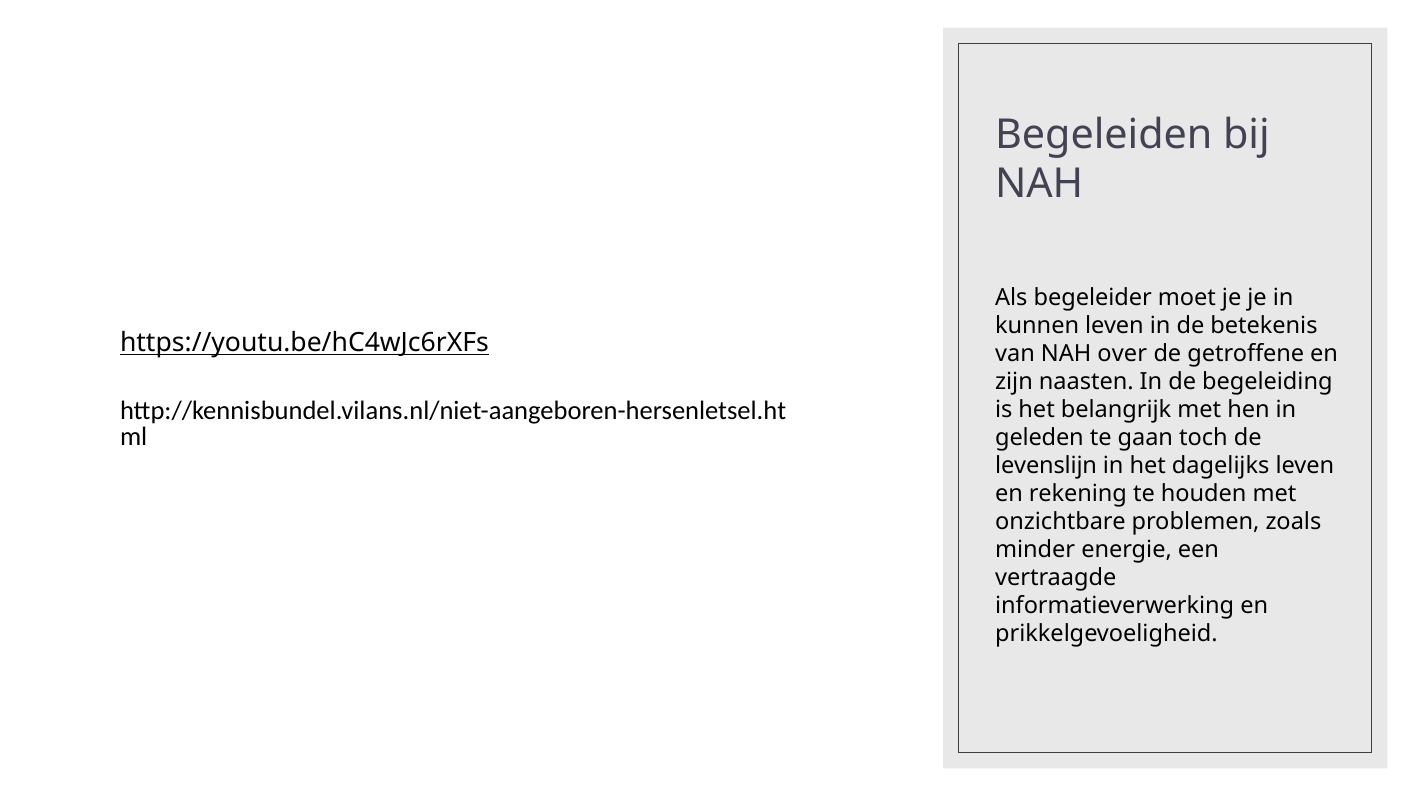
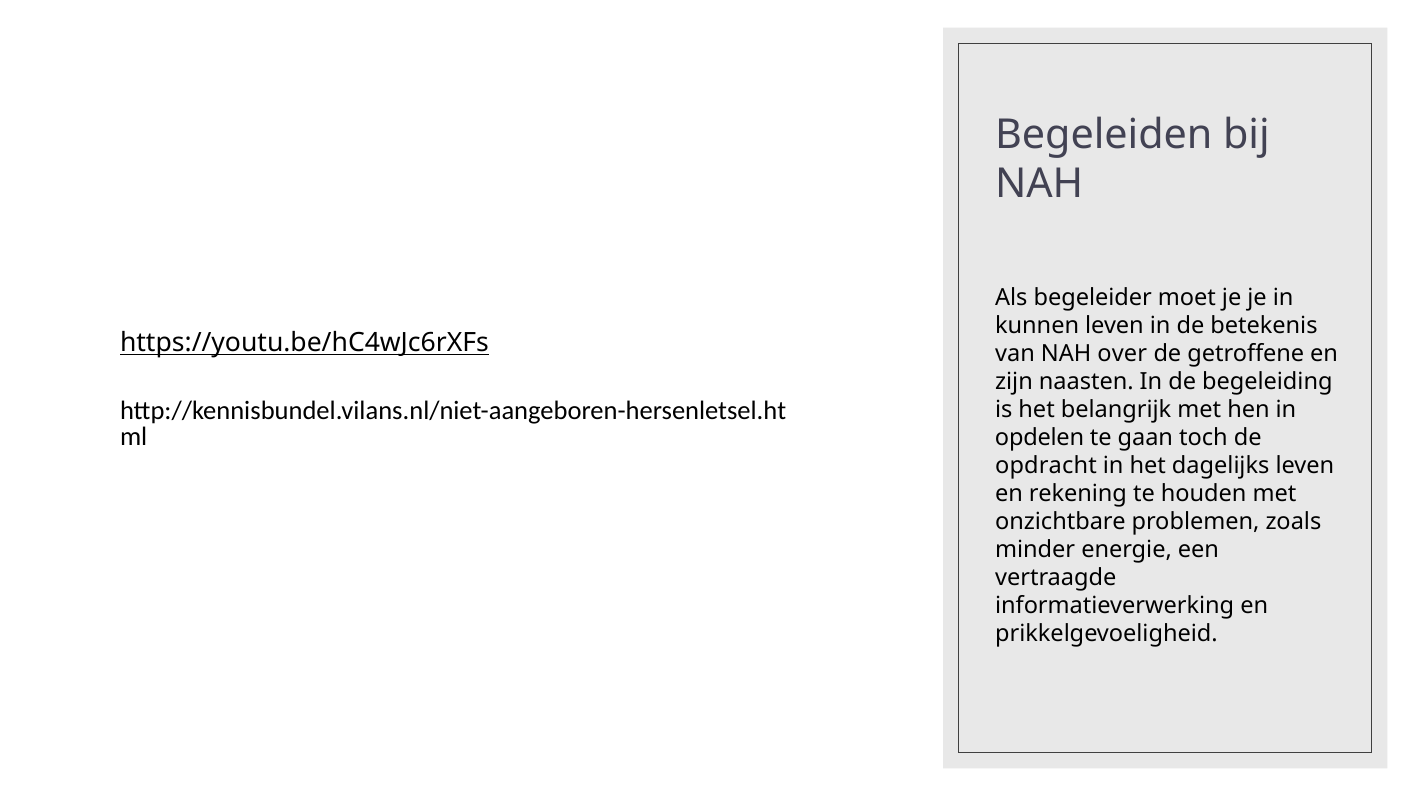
geleden: geleden -> opdelen (1040, 438)
levenslijn: levenslijn -> opdracht (1046, 466)
